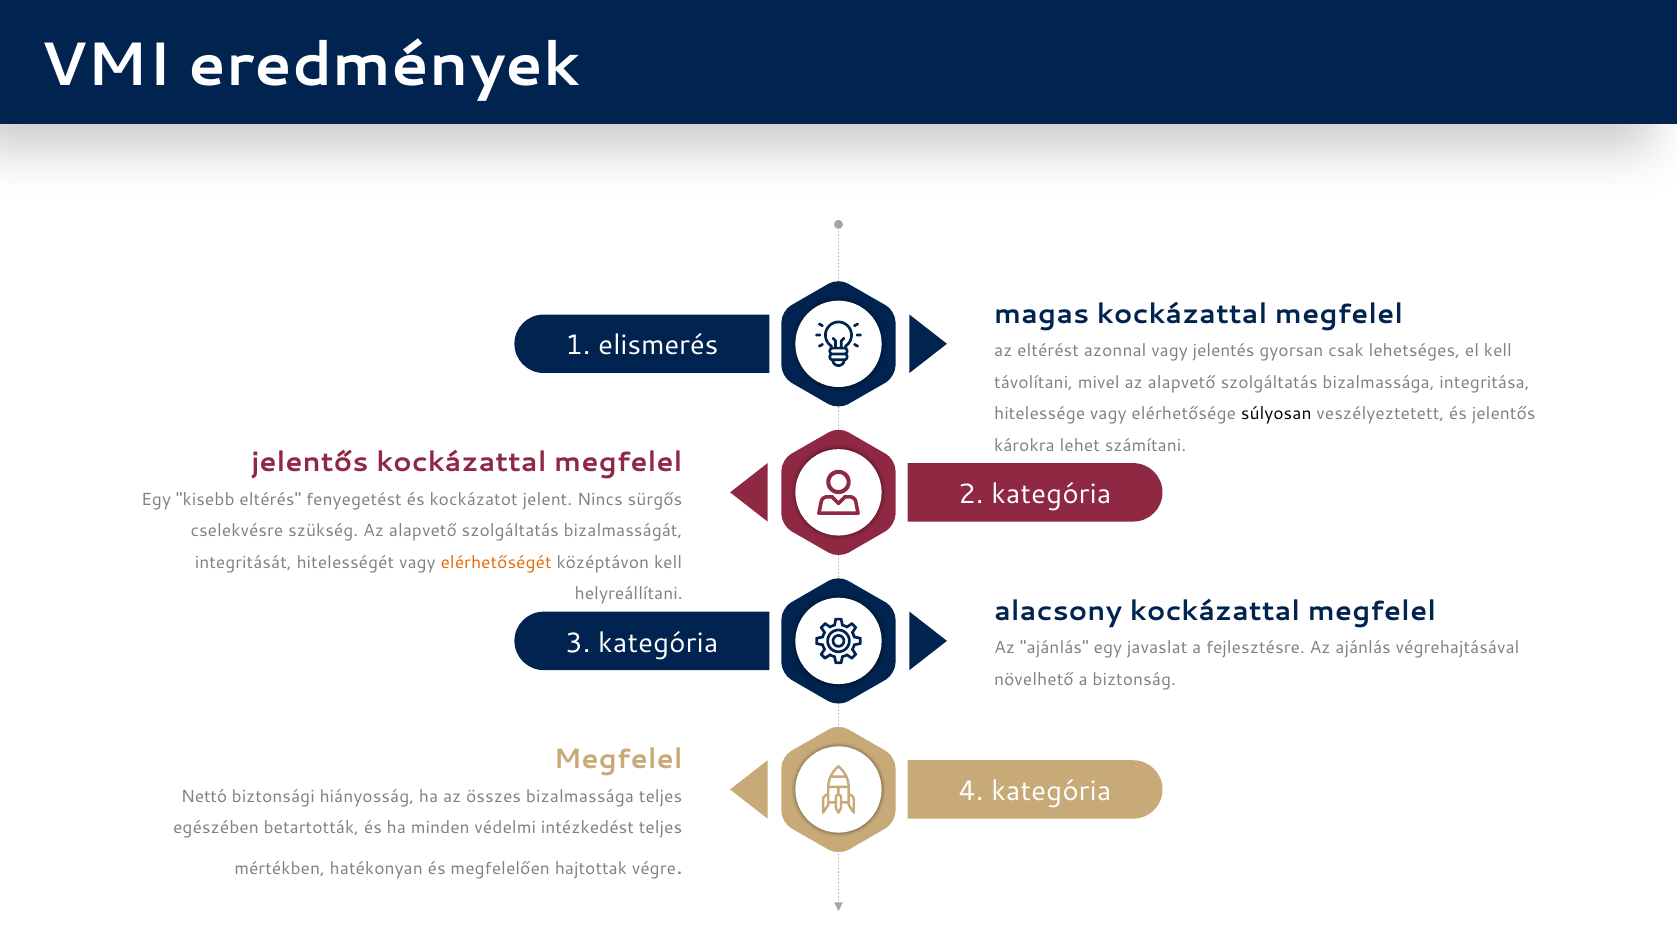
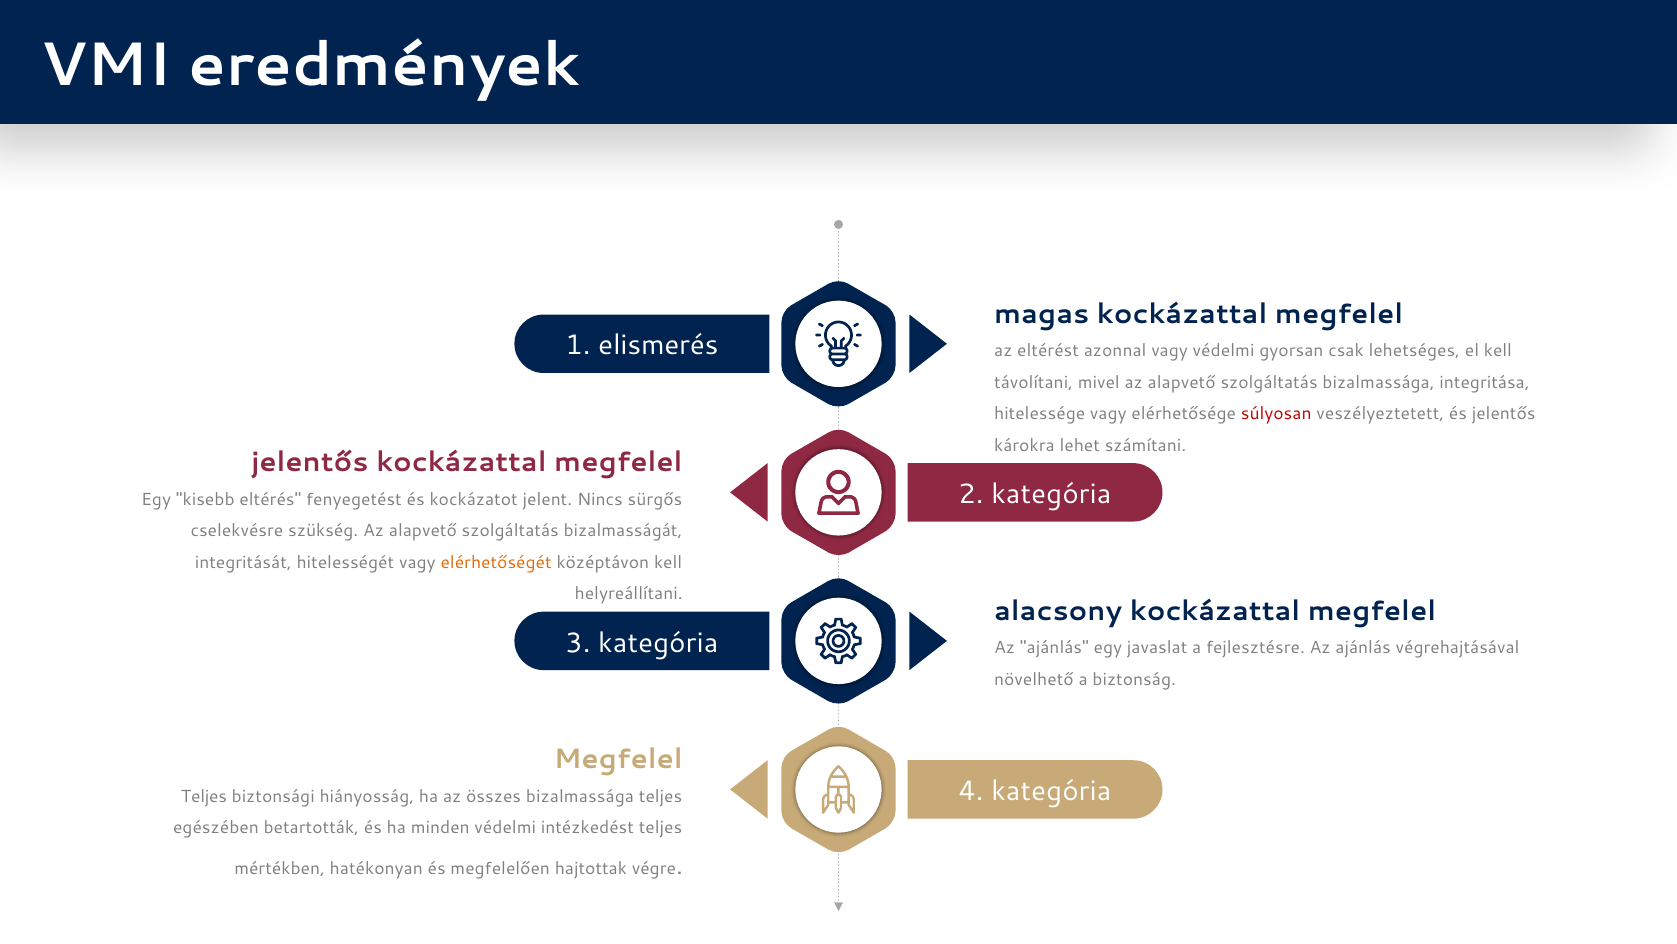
vagy jelentés: jelentés -> védelmi (1224, 351)
súlyosan colour: black -> red (1276, 414)
Nettó: Nettó -> Teljes (204, 796)
